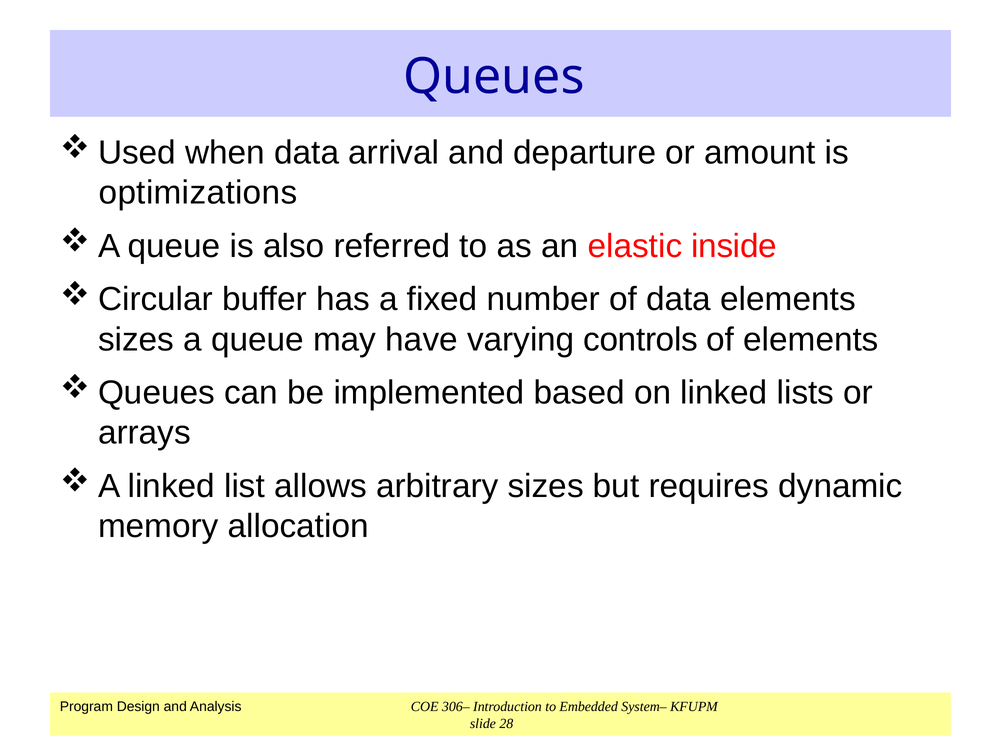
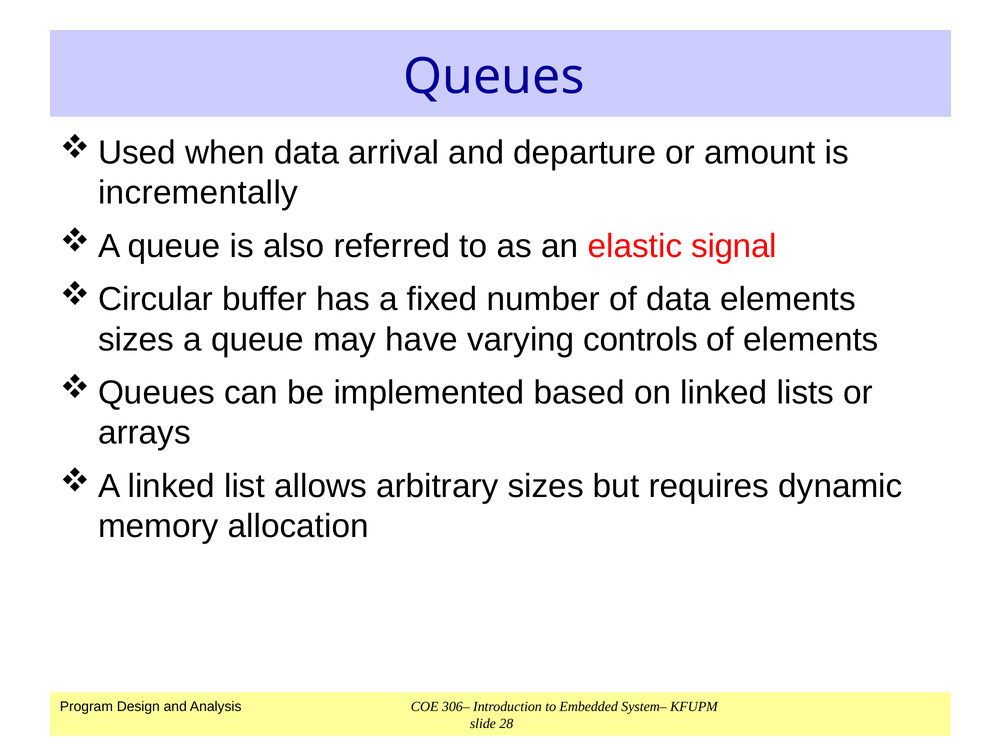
optimizations: optimizations -> incrementally (198, 193)
inside: inside -> signal (734, 246)
